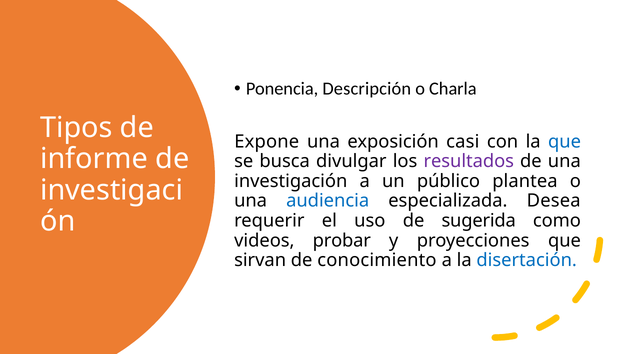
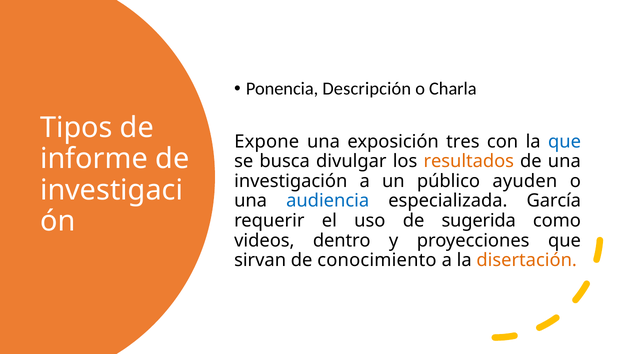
casi: casi -> tres (463, 141)
resultados colour: purple -> orange (469, 161)
plantea: plantea -> ayuden (525, 181)
Desea: Desea -> García (554, 201)
probar: probar -> dentro (342, 240)
disertación colour: blue -> orange (527, 260)
